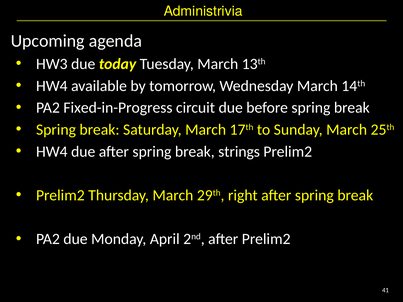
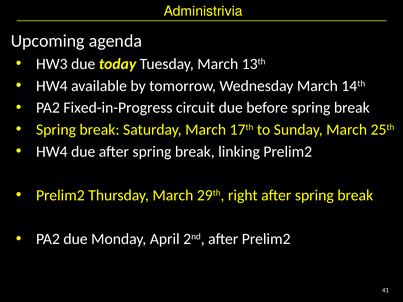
strings: strings -> linking (239, 152)
